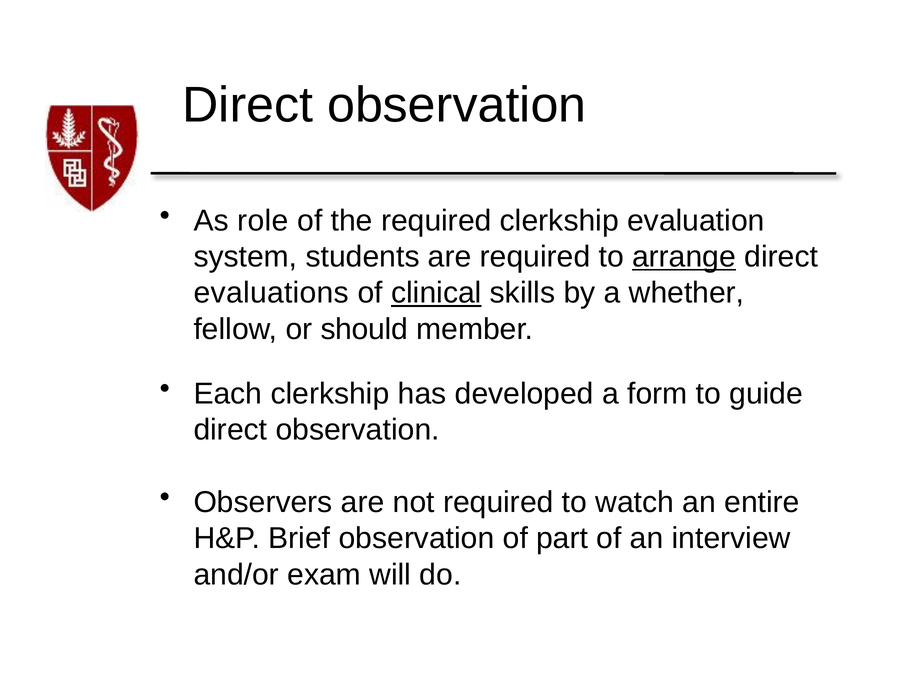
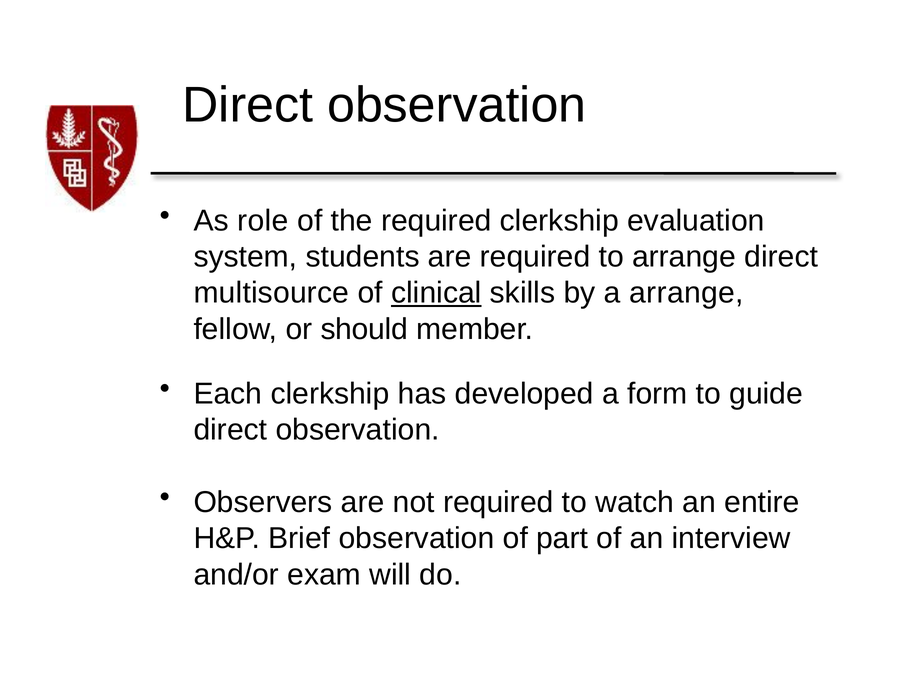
arrange underline: present -> none (684, 257)
evaluations: evaluations -> multisource (271, 293)
a whether: whether -> arrange (686, 293)
